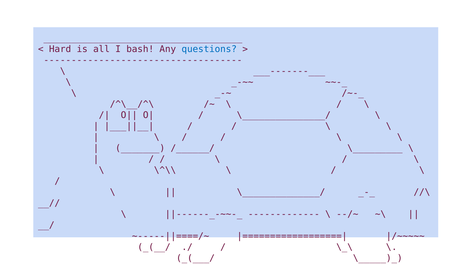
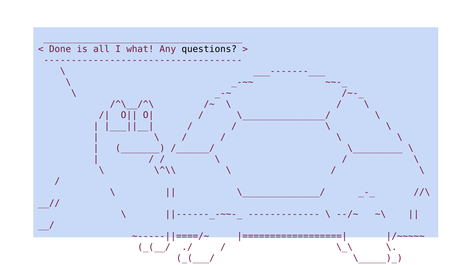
Hard: Hard -> Done (60, 49)
bash: bash -> what (140, 49)
questions colour: blue -> black (209, 49)
